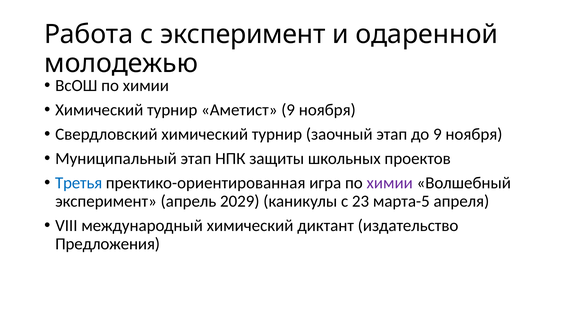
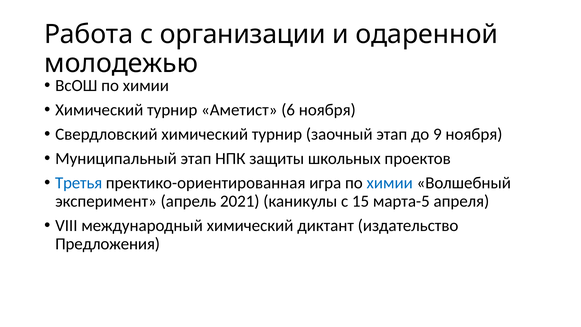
с эксперимент: эксперимент -> организации (243, 34)
Аметист 9: 9 -> 6 (288, 110)
химии colour: purple -> blue (390, 183)
2029: 2029 -> 2021 (240, 201)
23: 23 -> 15 (361, 201)
